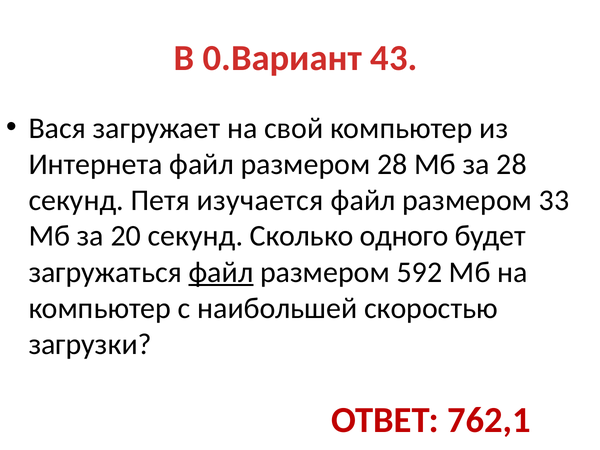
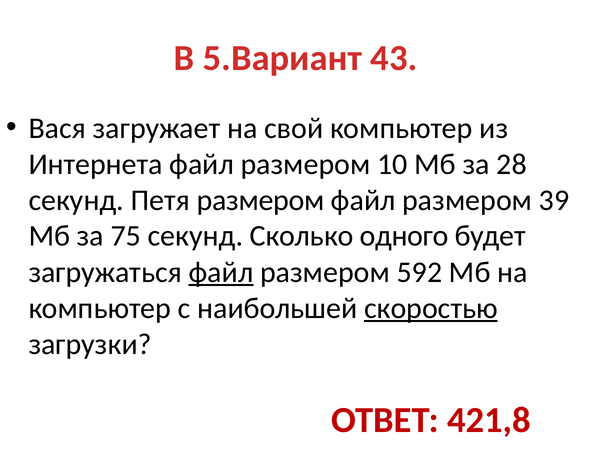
0.Вариант: 0.Вариант -> 5.Вариант (282, 58)
размером 28: 28 -> 10 (392, 164)
Петя изучается: изучается -> размером (261, 200)
33: 33 -> 39 (554, 200)
20: 20 -> 75 (126, 236)
скоростью underline: none -> present (431, 308)
762,1: 762,1 -> 421,8 (489, 420)
